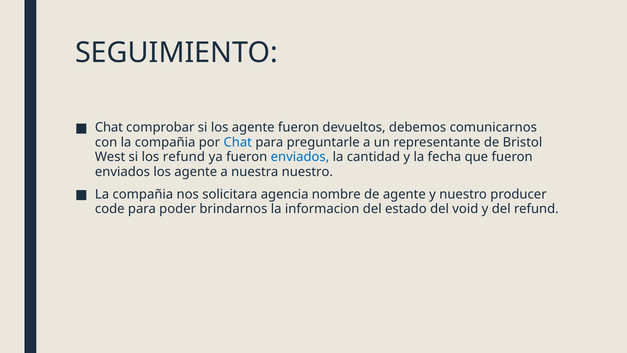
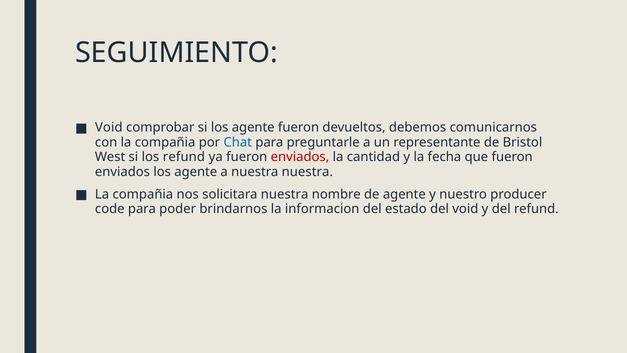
Chat: Chat -> Void (109, 127)
enviados colour: blue -> red (300, 157)
nuestra nuestro: nuestro -> nuestra (307, 172)
solicitara agencia: agencia -> nuestra (285, 194)
